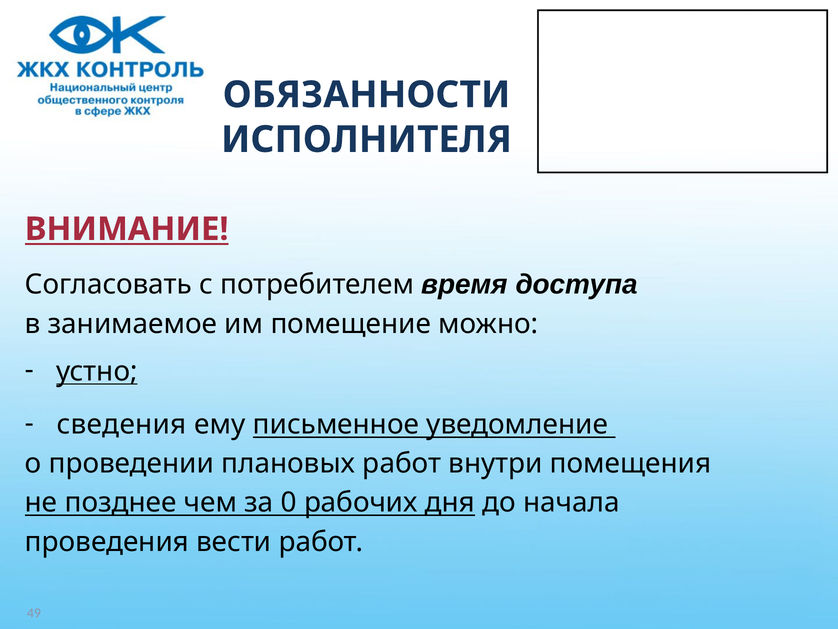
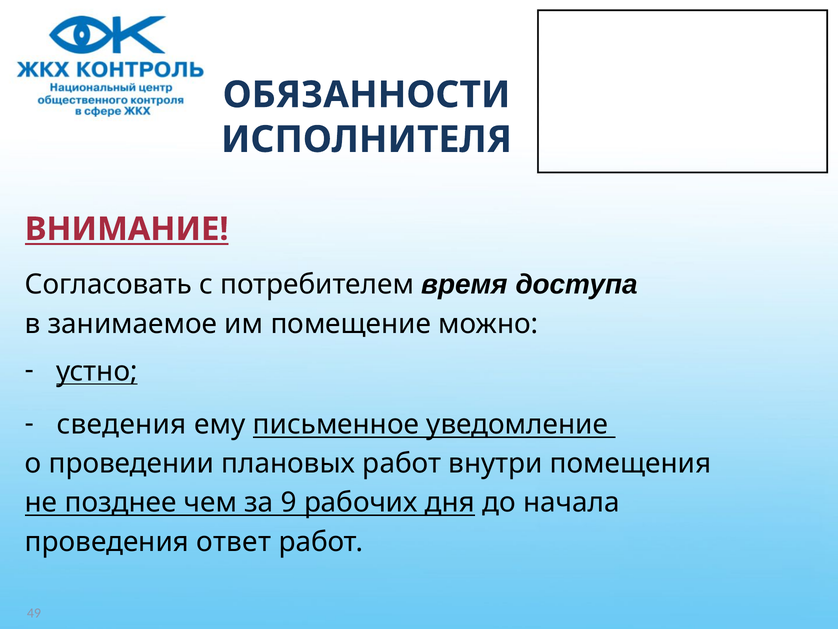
0: 0 -> 9 (289, 502)
вести: вести -> ответ (234, 541)
